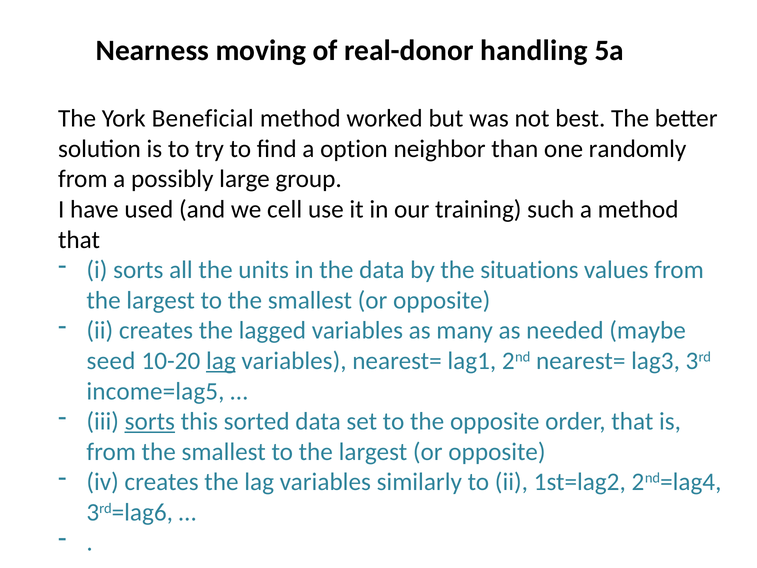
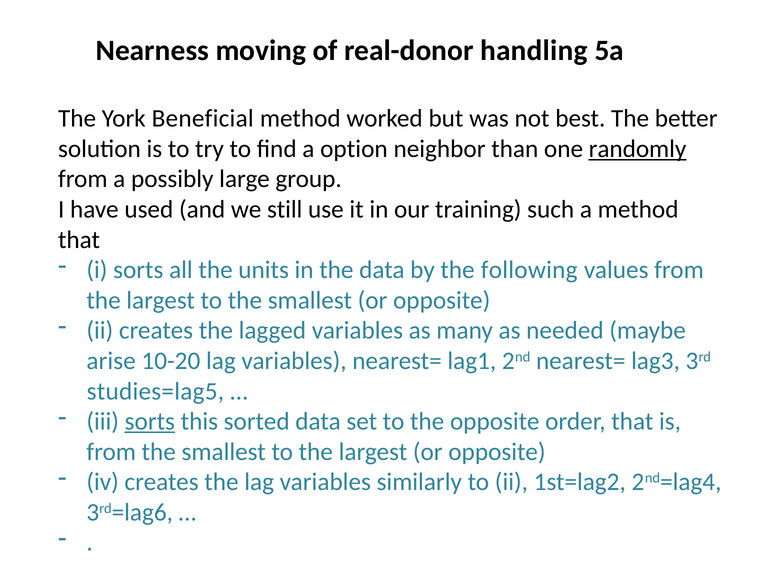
randomly underline: none -> present (638, 149)
cell: cell -> still (285, 209)
situations: situations -> following (529, 270)
seed: seed -> arise (111, 361)
lag underline: present -> none (221, 361)
income=lag5: income=lag5 -> studies=lag5 (155, 391)
